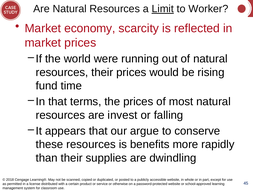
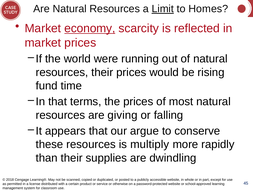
Worker: Worker -> Homes (208, 9)
economy underline: none -> present (90, 28)
invest: invest -> giving (123, 115)
benefits: benefits -> multiply (150, 144)
